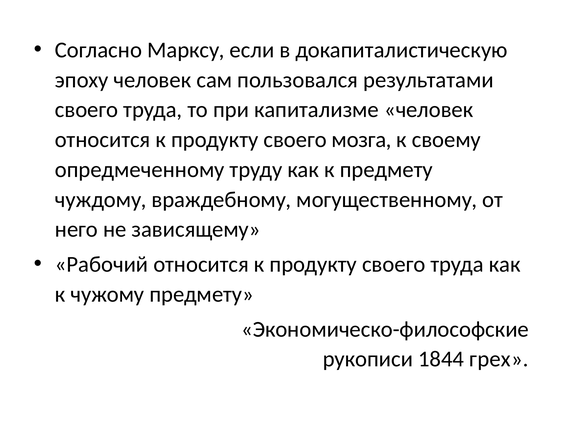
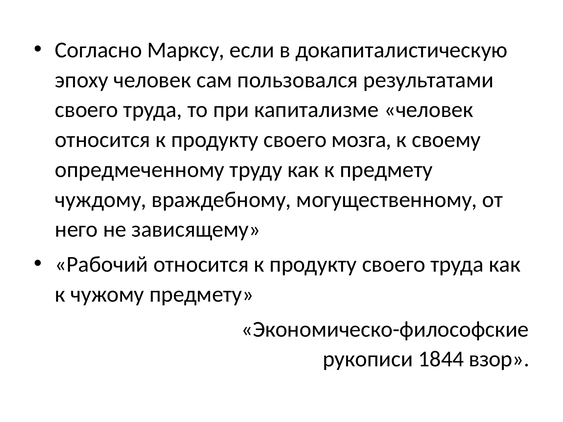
грех: грех -> взор (499, 359)
